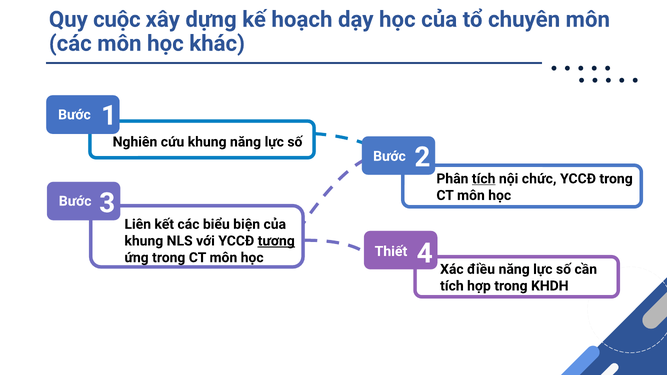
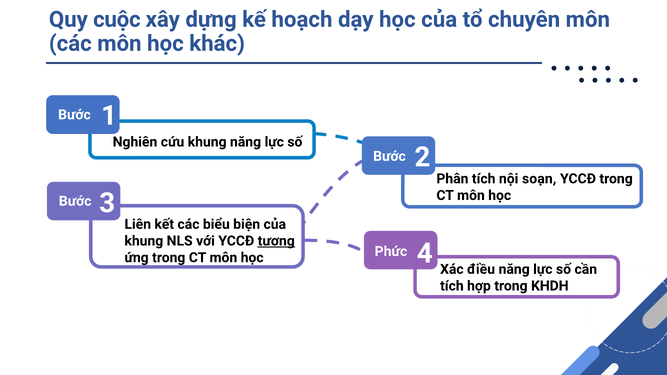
tích underline: present -> none (484, 179)
chức: chức -> soạn (539, 179)
Thiết: Thiết -> Phức (391, 251)
